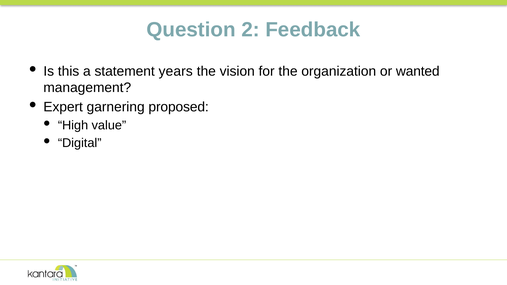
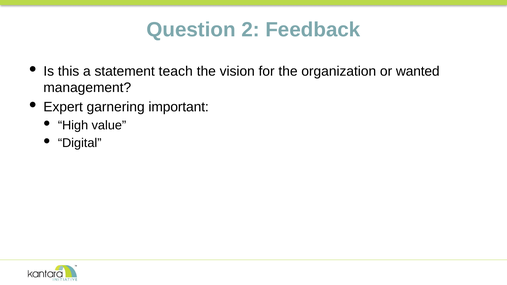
years: years -> teach (176, 71)
proposed: proposed -> important (179, 107)
